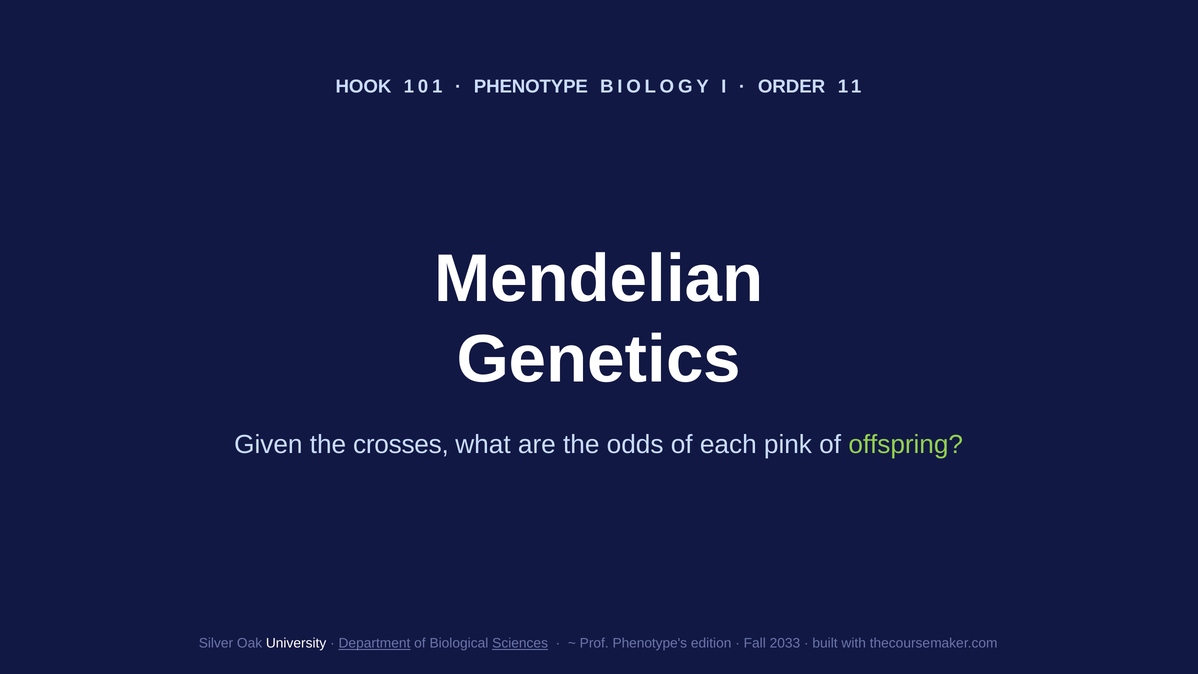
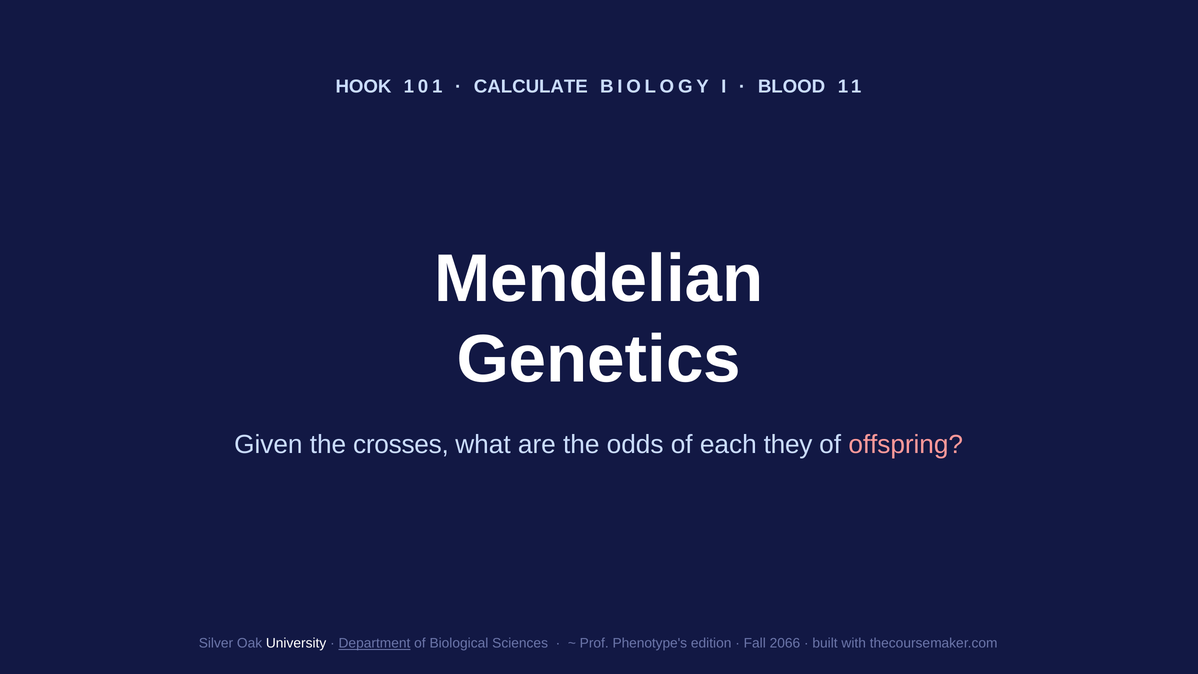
PHENOTYPE: PHENOTYPE -> CALCULATE (531, 87)
ORDER: ORDER -> BLOOD (792, 87)
pink: pink -> they (788, 444)
offspring colour: light green -> pink (906, 444)
Sciences underline: present -> none (520, 643)
2033: 2033 -> 2066 (785, 643)
